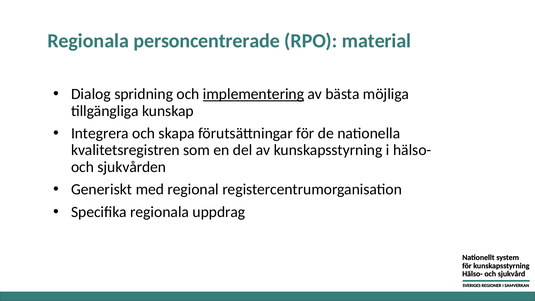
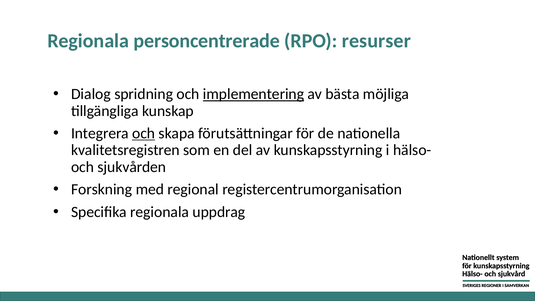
material: material -> resurser (376, 41)
och underline: none -> present (144, 133)
Generiskt: Generiskt -> Forskning (102, 189)
